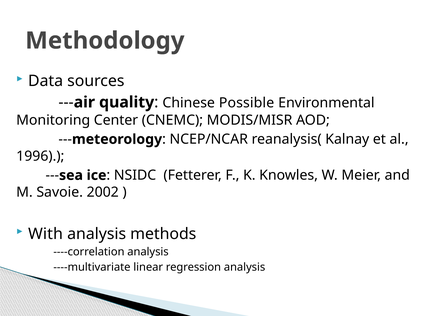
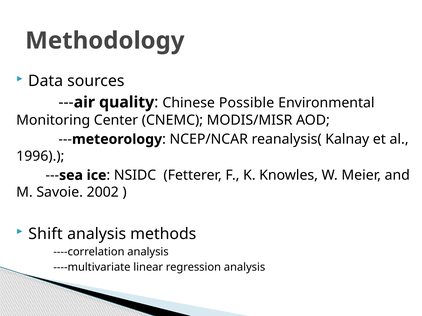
With: With -> Shift (45, 234)
